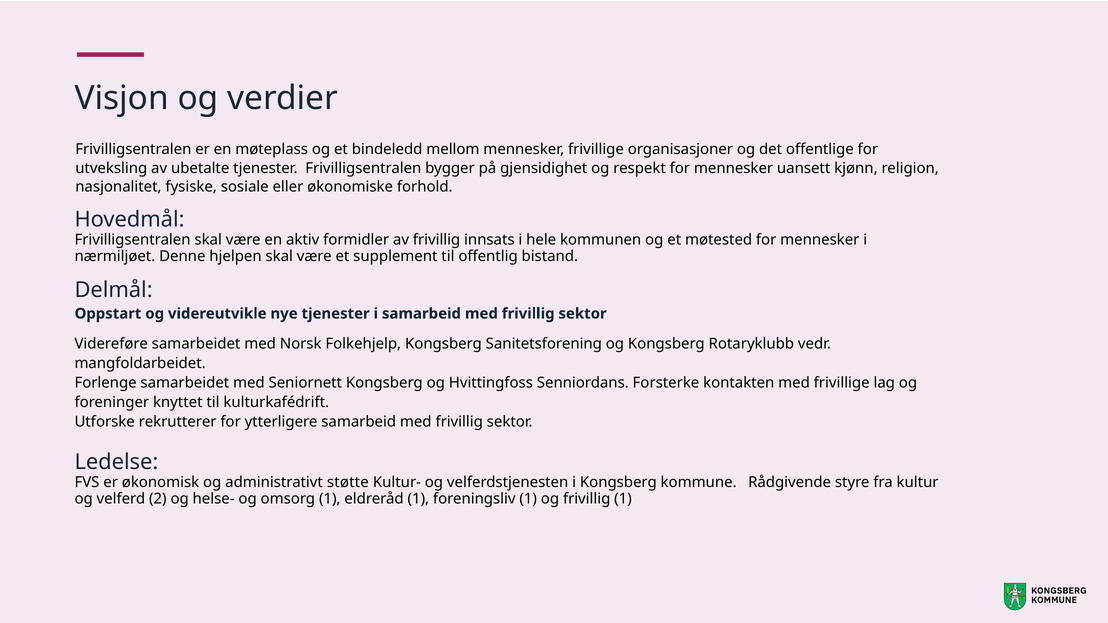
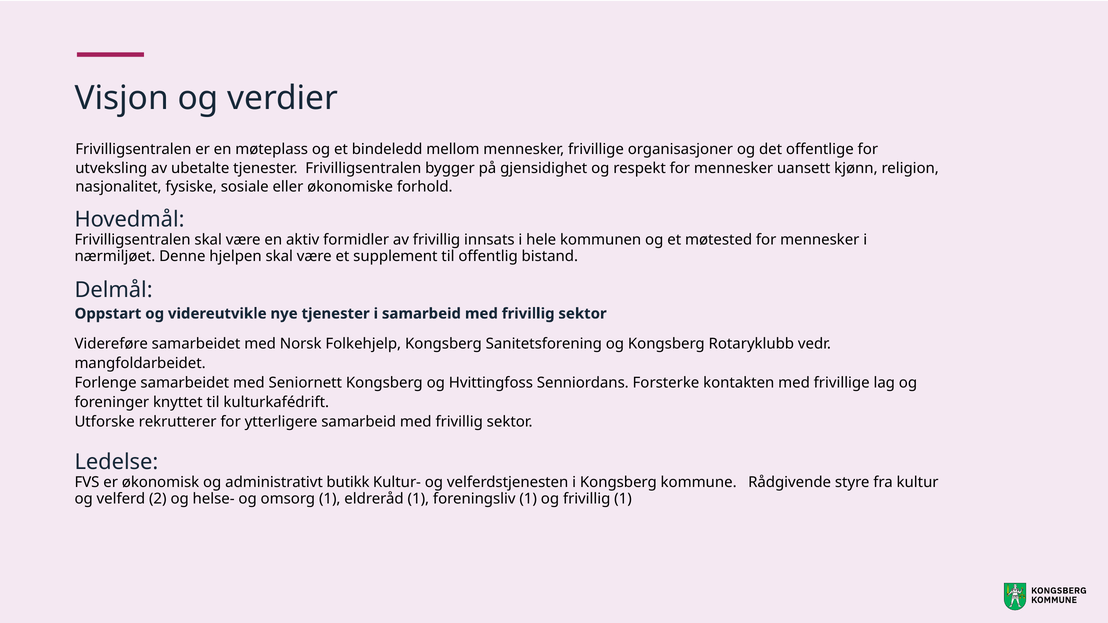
støtte: støtte -> butikk (348, 482)
